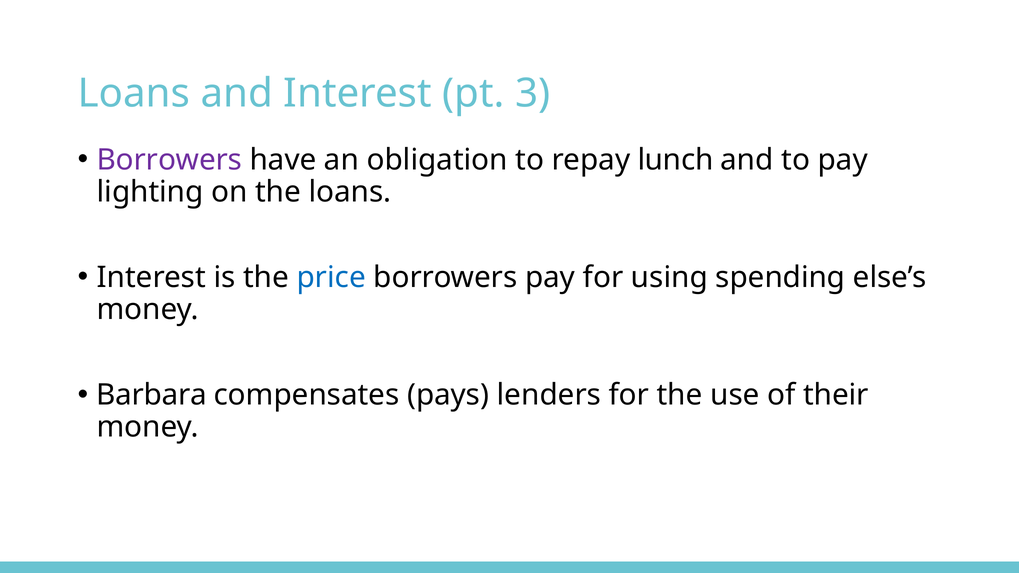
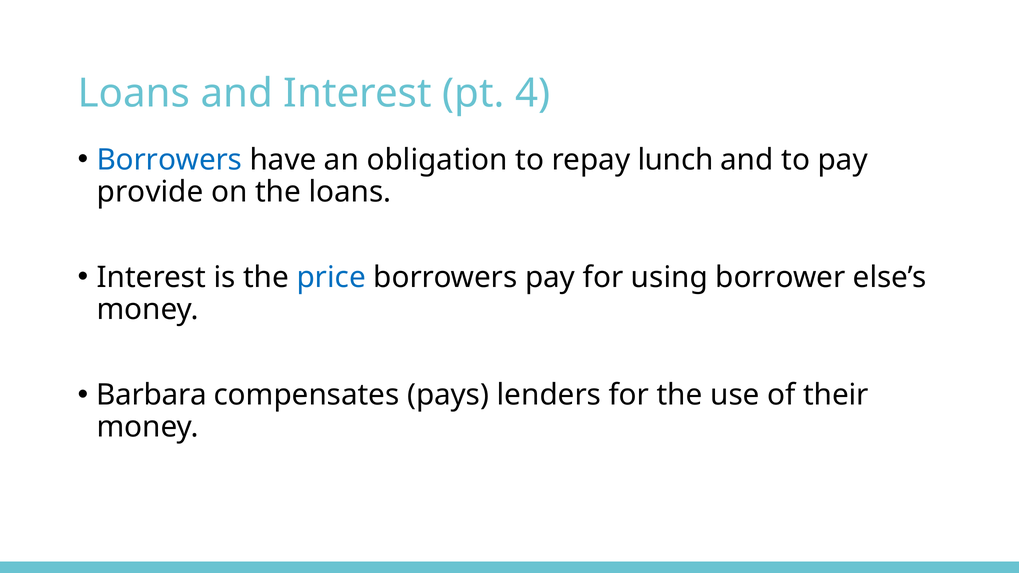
3: 3 -> 4 (533, 93)
Borrowers colour: purple -> blue (169, 160)
lighting: lighting -> provide (150, 192)
spending: spending -> borrower (780, 277)
